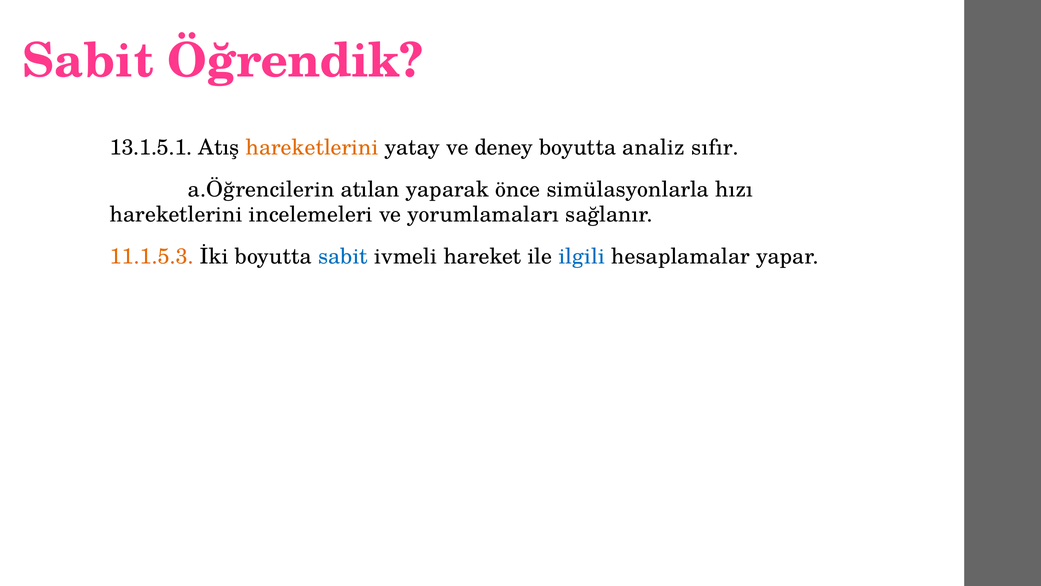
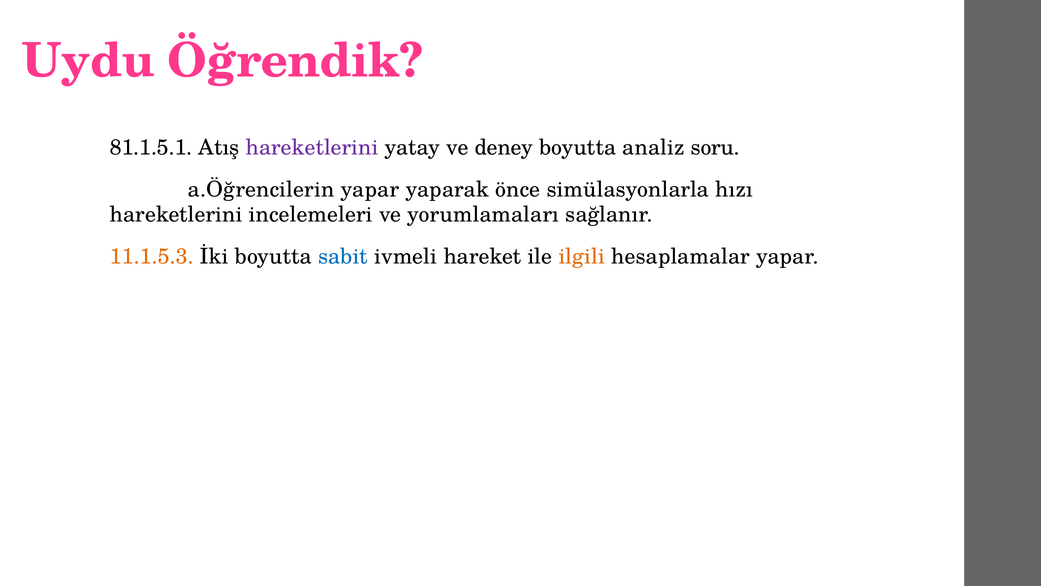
Sabit: Sabit -> Uydu (88, 61)
13.1.5.1: 13.1.5.1 -> 81.1.5.1 (151, 147)
hareketlerini colour: orange -> purple (312, 147)
sıfır: sıfır -> soru (715, 147)
a.Öğrencilerin atılan: atılan -> yapar (370, 189)
ilgili colour: blue -> orange (582, 256)
